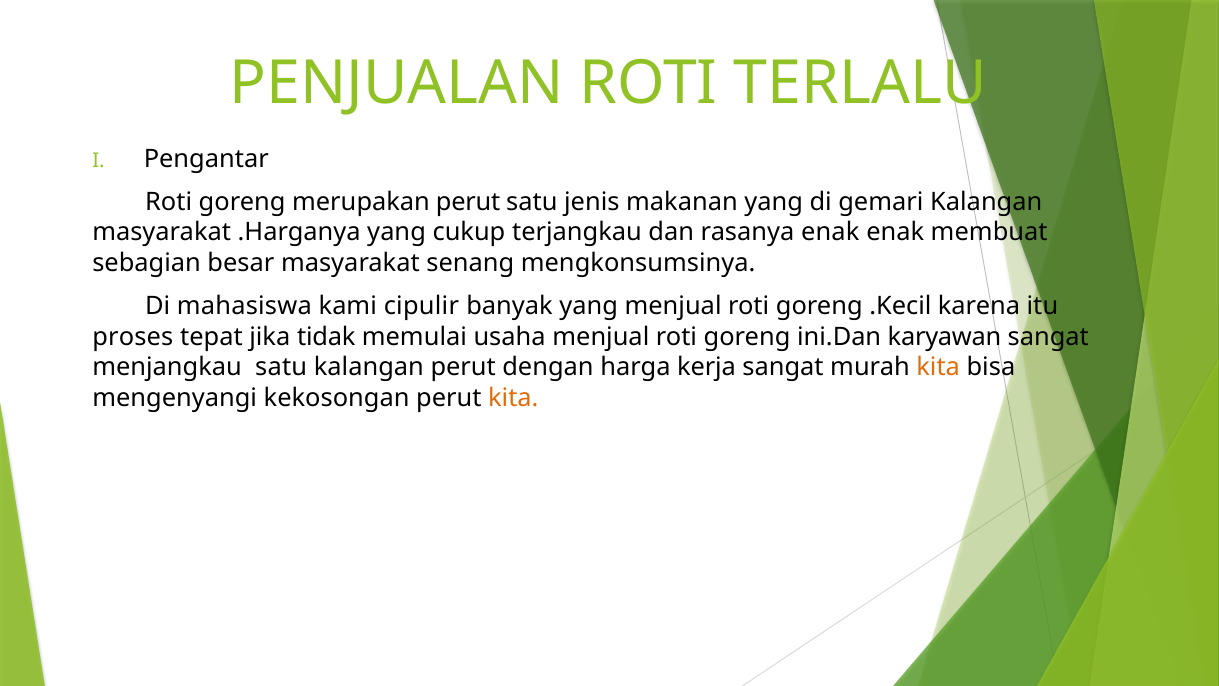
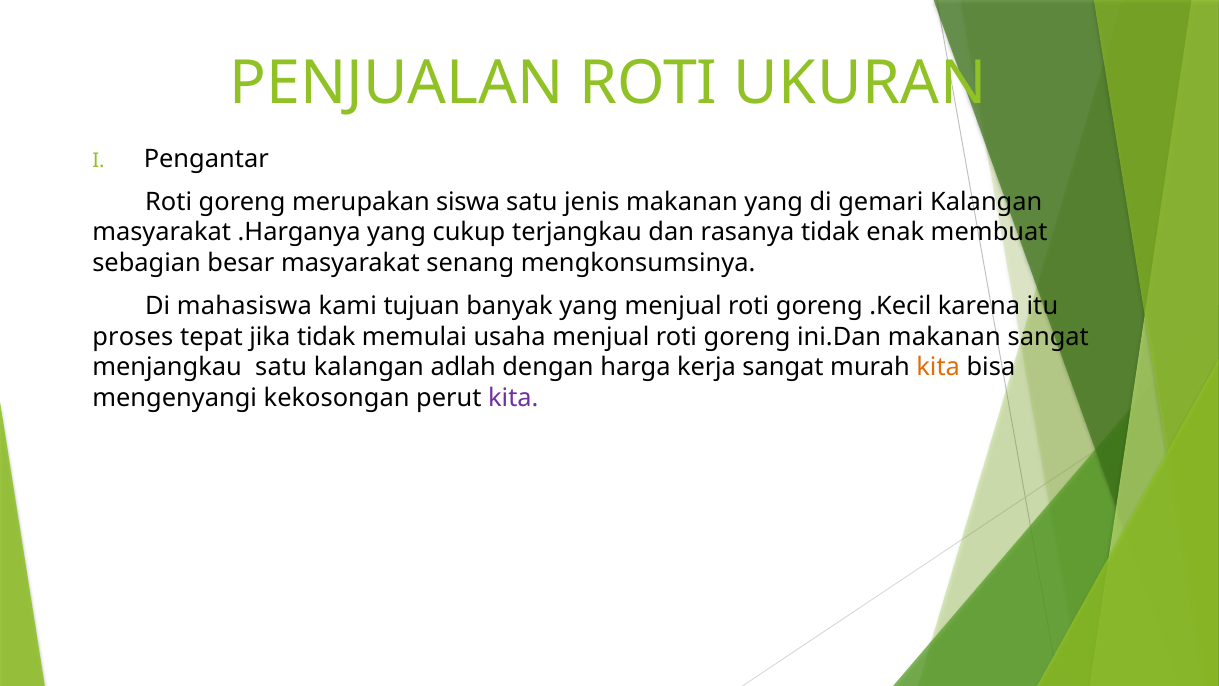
TERLALU: TERLALU -> UKURAN (860, 83)
merupakan perut: perut -> siswa (468, 202)
rasanya enak: enak -> tidak (830, 232)
cipulir: cipulir -> tujuan (422, 306)
ini.Dan karyawan: karyawan -> makanan (944, 337)
kalangan perut: perut -> adlah (463, 367)
kita colour: orange -> purple (513, 398)
